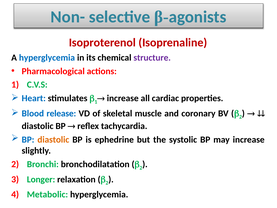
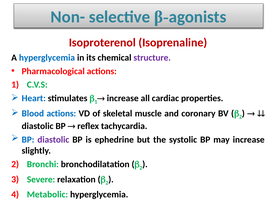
Blood release: release -> actions (61, 113)
diastolic colour: orange -> purple (53, 139)
Longer: Longer -> Severe (41, 179)
